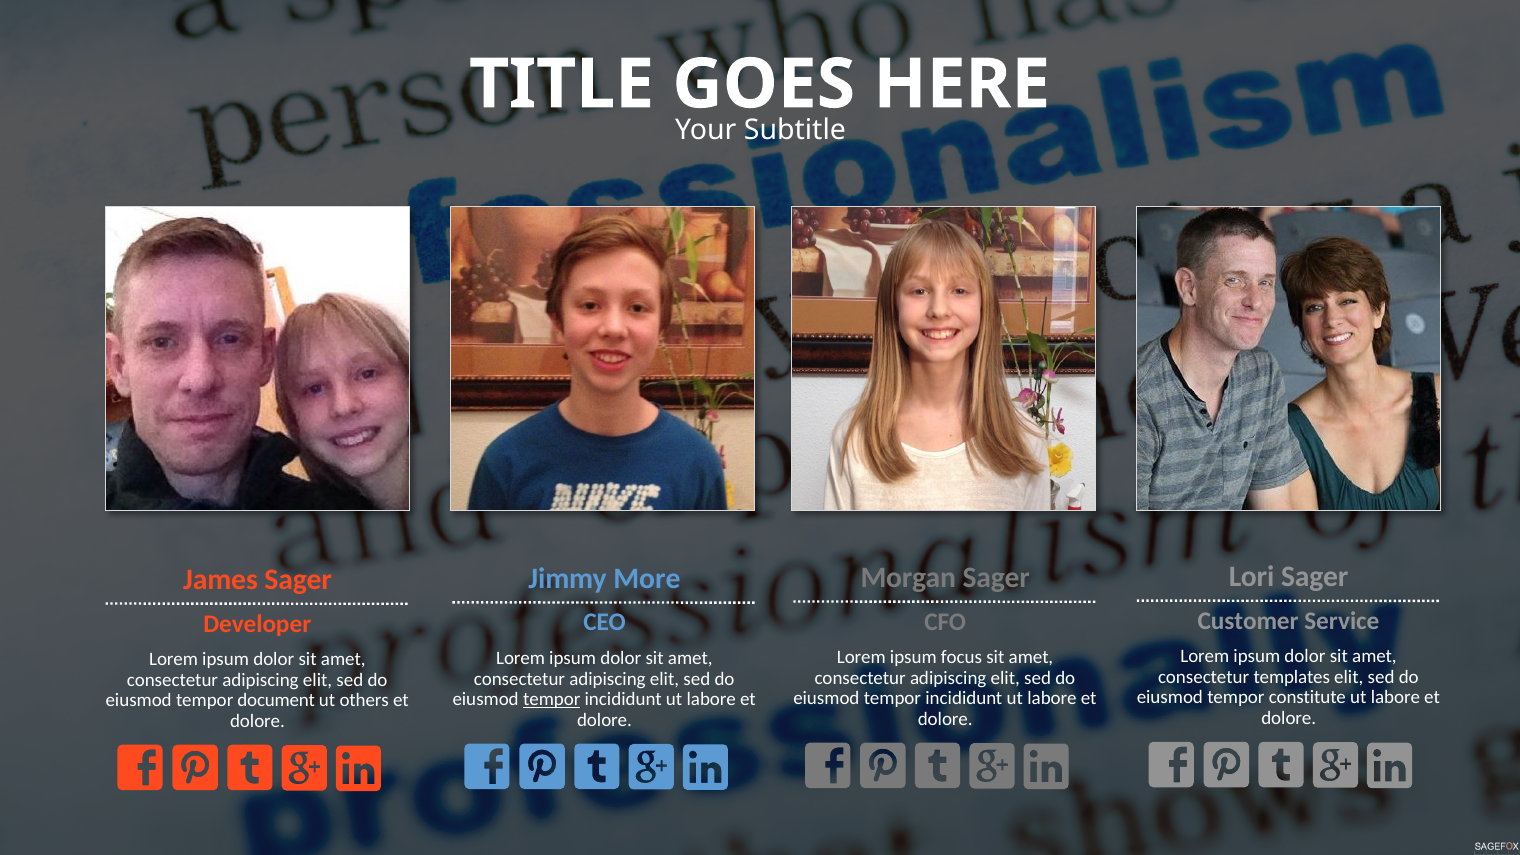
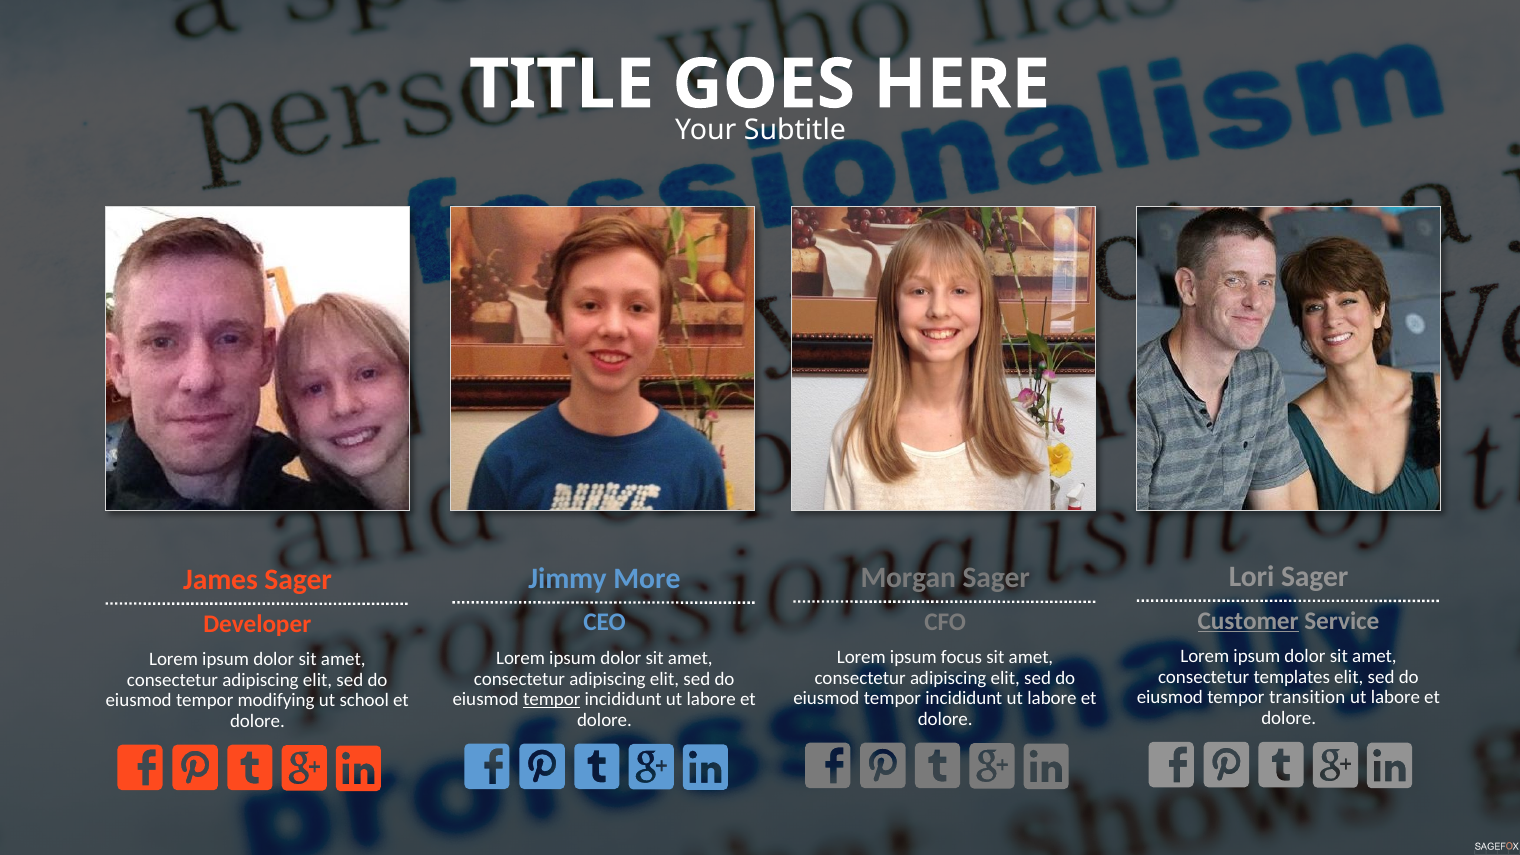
Customer underline: none -> present (1248, 621)
constitute: constitute -> transition (1307, 698)
document: document -> modifying (276, 700)
others: others -> school (364, 700)
